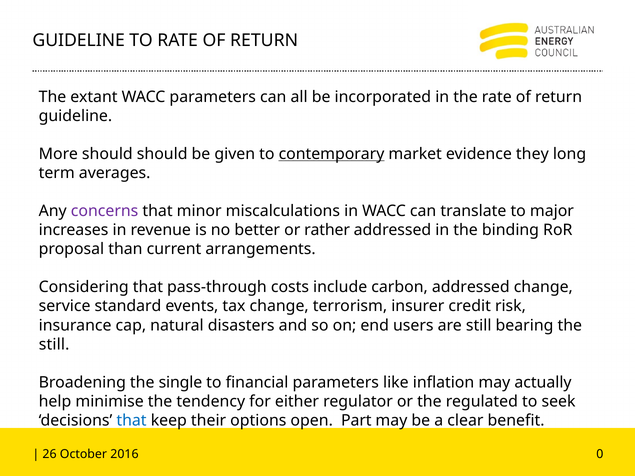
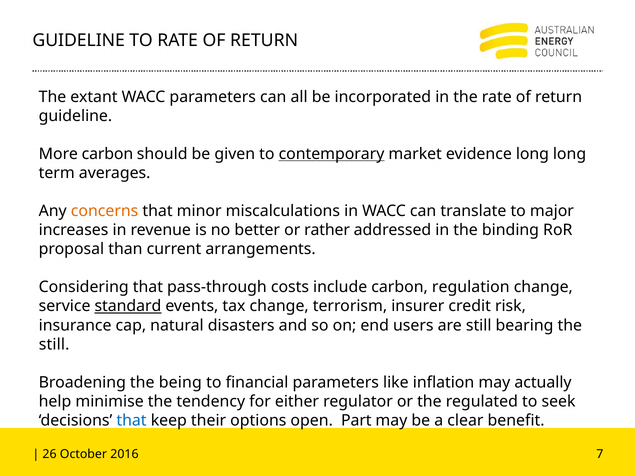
More should: should -> carbon (107, 154)
evidence they: they -> long (532, 154)
concerns colour: purple -> orange (105, 211)
carbon addressed: addressed -> regulation (471, 287)
standard underline: none -> present (128, 306)
single: single -> being (180, 383)
0: 0 -> 7 (600, 455)
